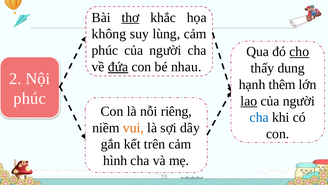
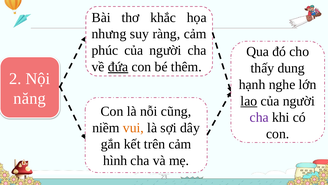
thơ underline: present -> none (130, 17)
không: không -> nhưng (109, 34)
lùng: lùng -> ràng (166, 34)
cho underline: present -> none (299, 52)
nhau: nhau -> thêm (186, 67)
thêm: thêm -> nghe (282, 84)
phúc: phúc -> năng (30, 98)
riêng: riêng -> cũng (176, 111)
cha colour: blue -> purple (259, 117)
